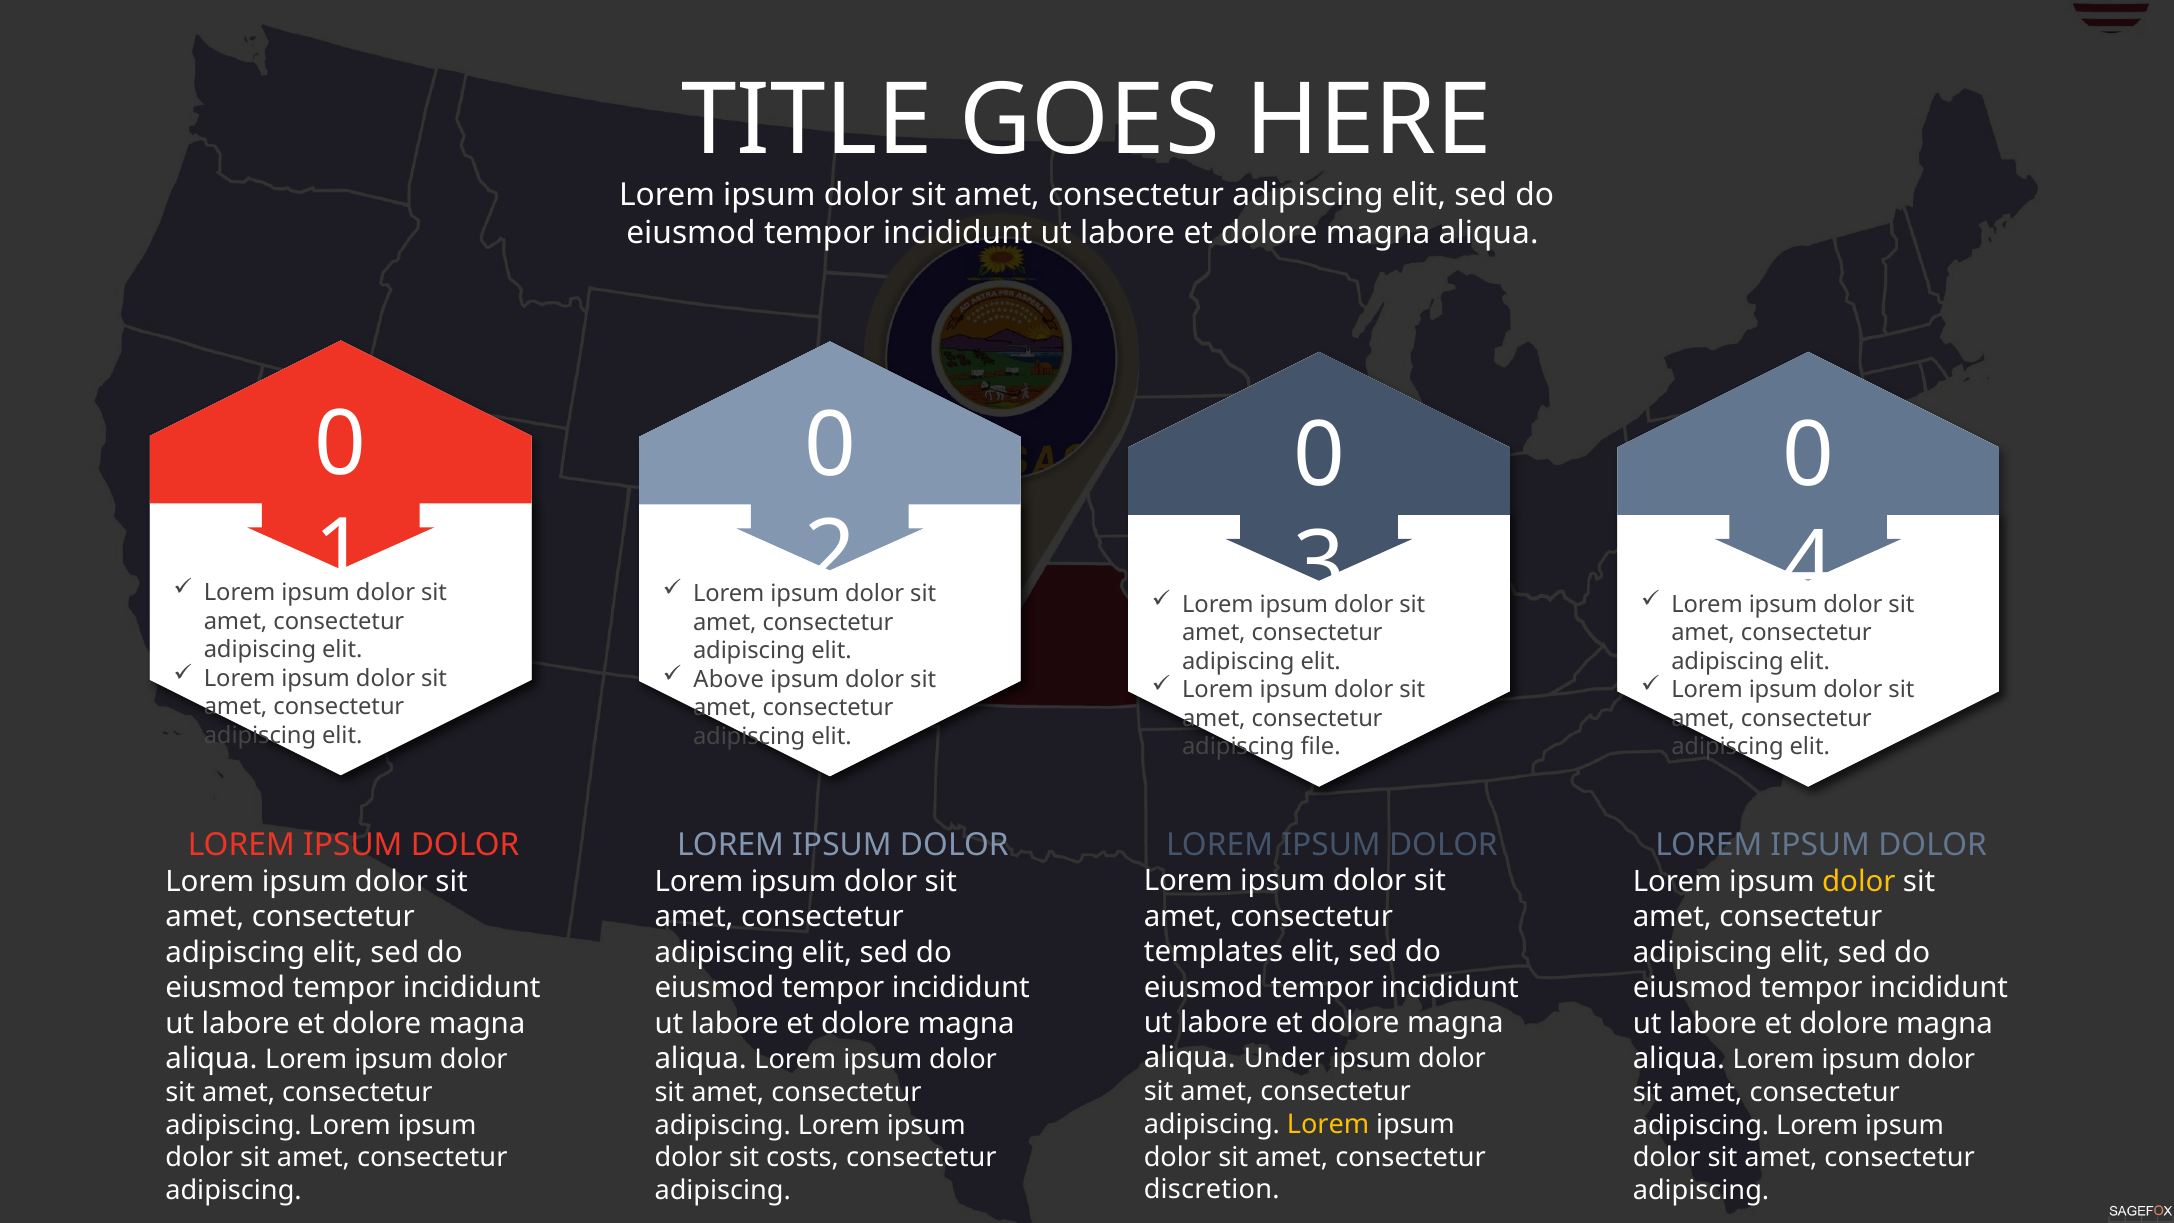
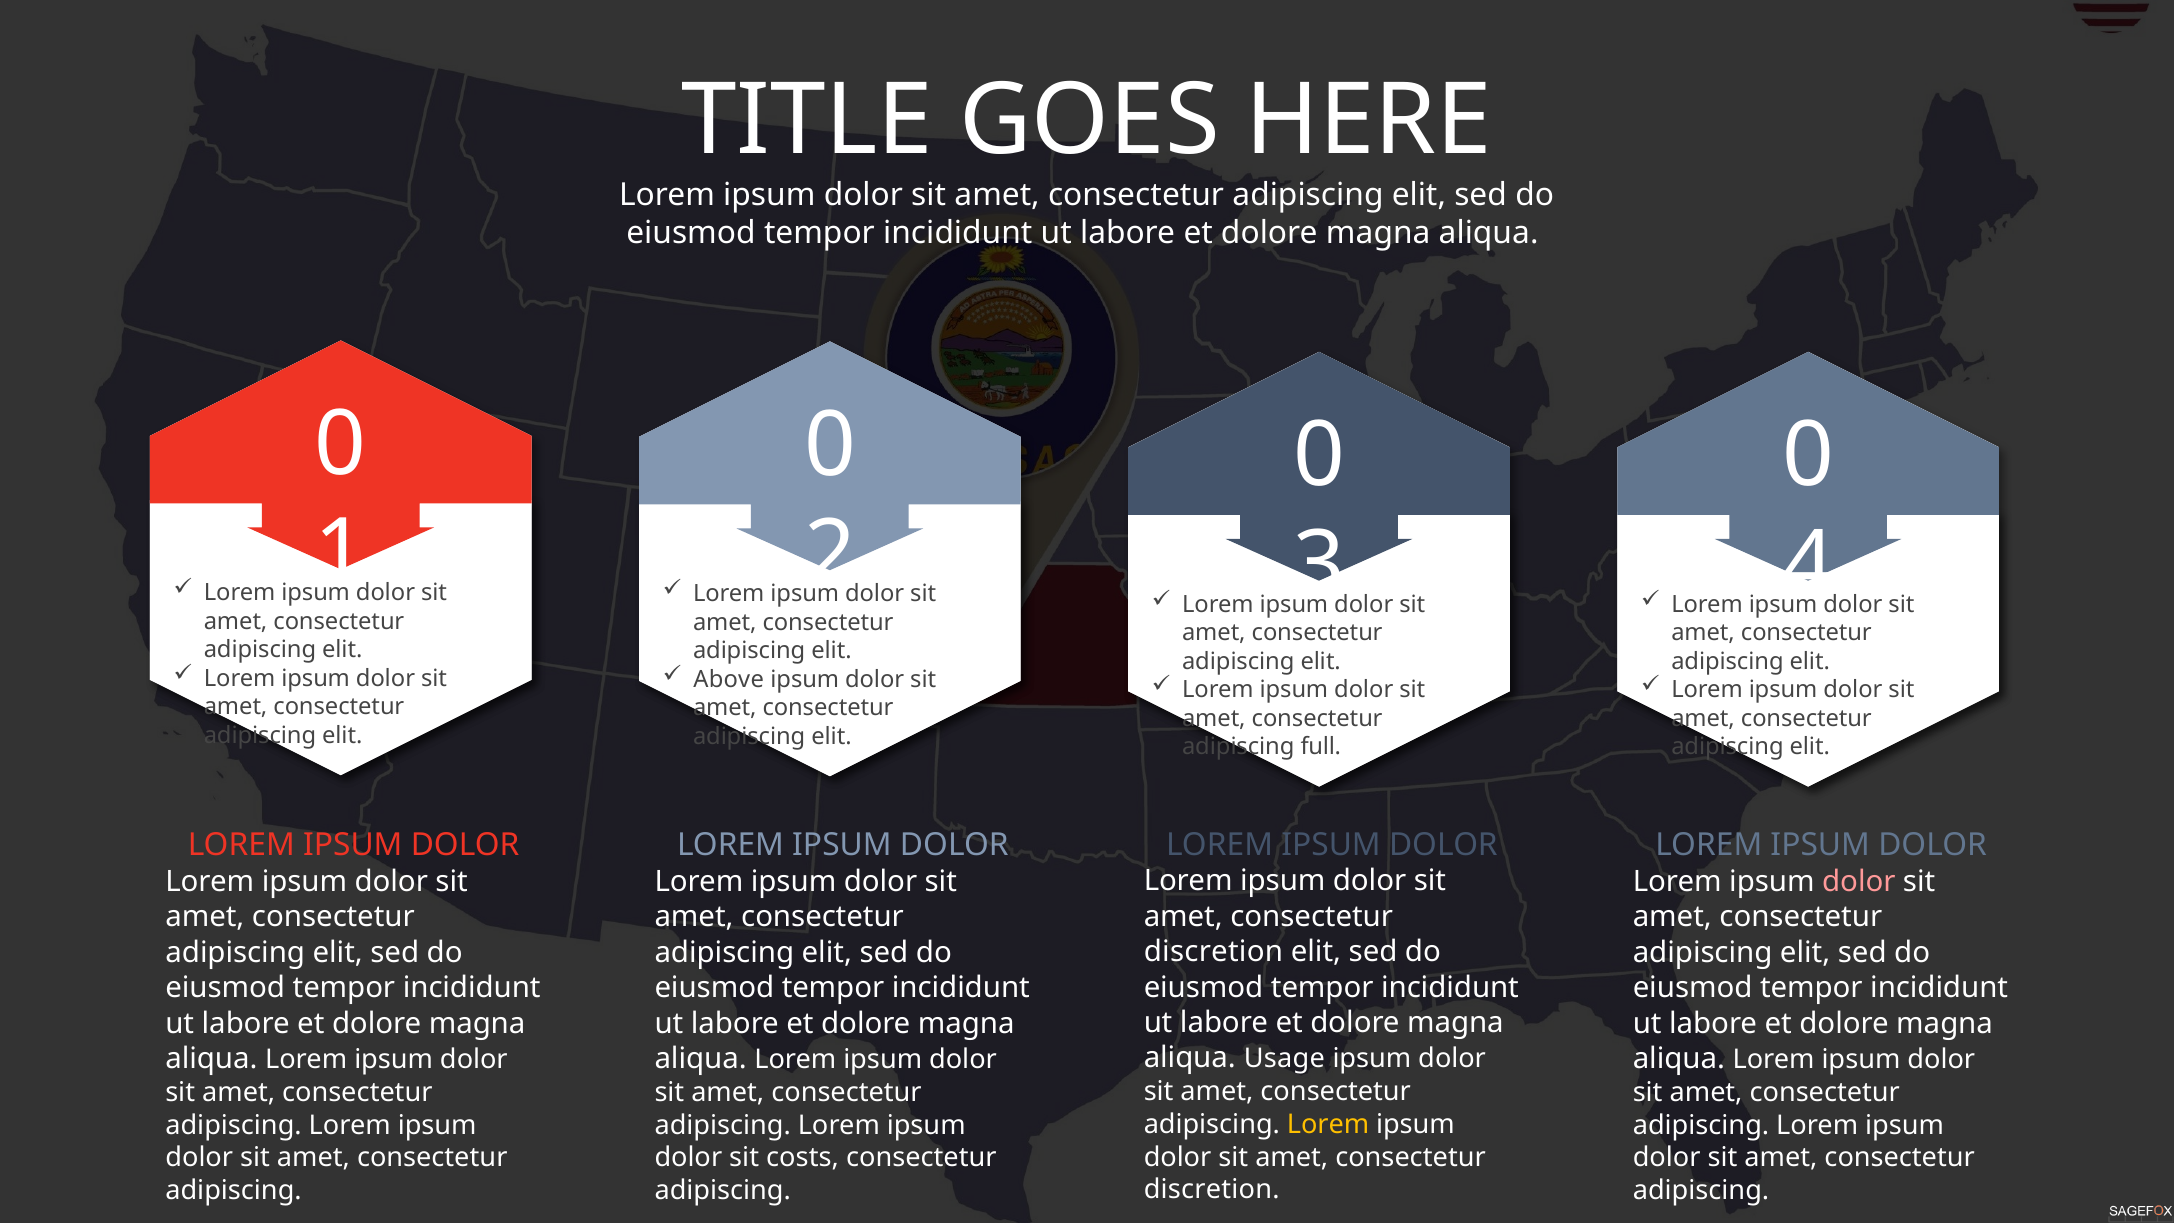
file: file -> full (1321, 747)
dolor colour: yellow -> pink (1859, 882)
templates: templates -> discretion (1213, 952)
Under: Under -> Usage (1284, 1059)
